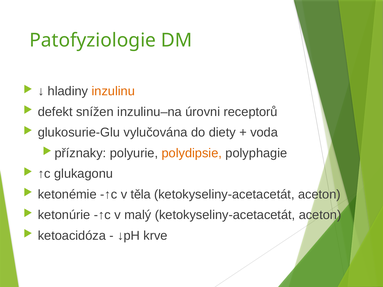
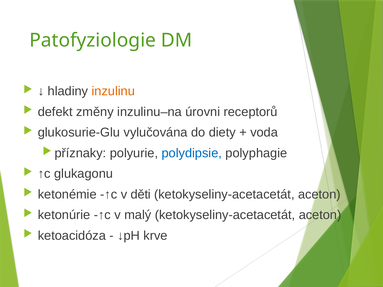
snížen: snížen -> změny (95, 112)
polydipsie colour: orange -> blue (192, 153)
těla: těla -> děti (141, 195)
